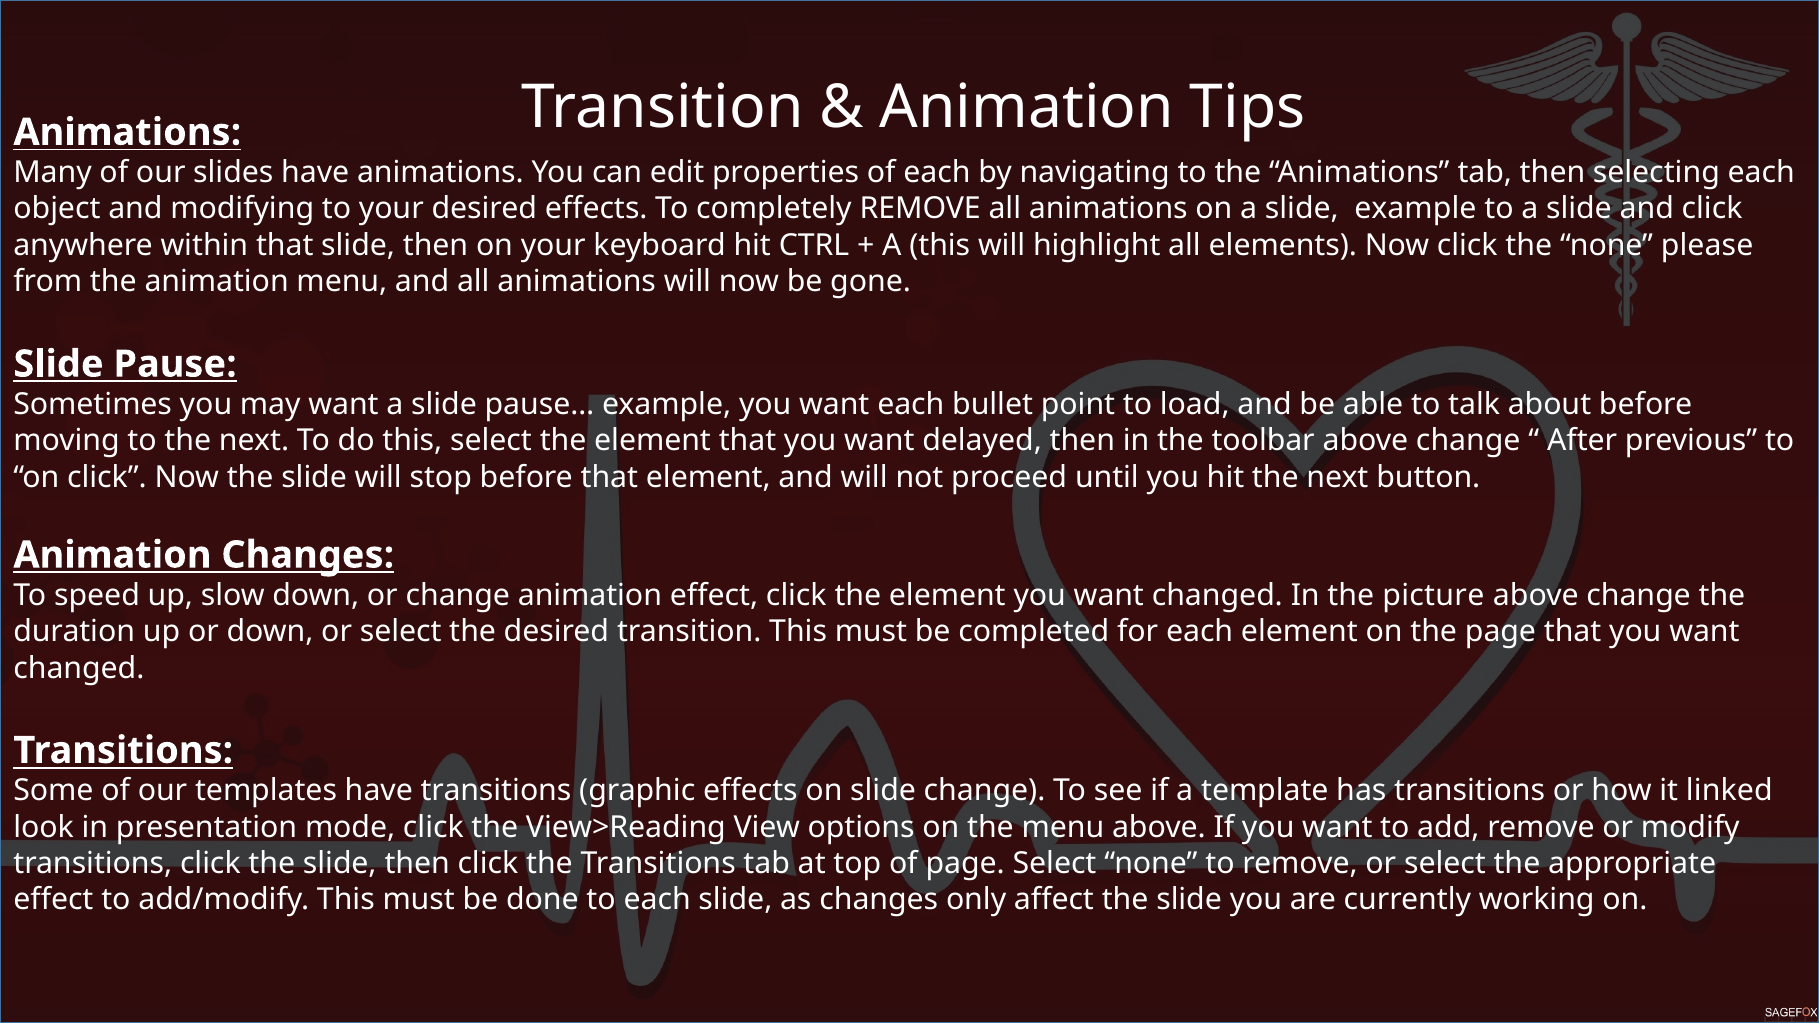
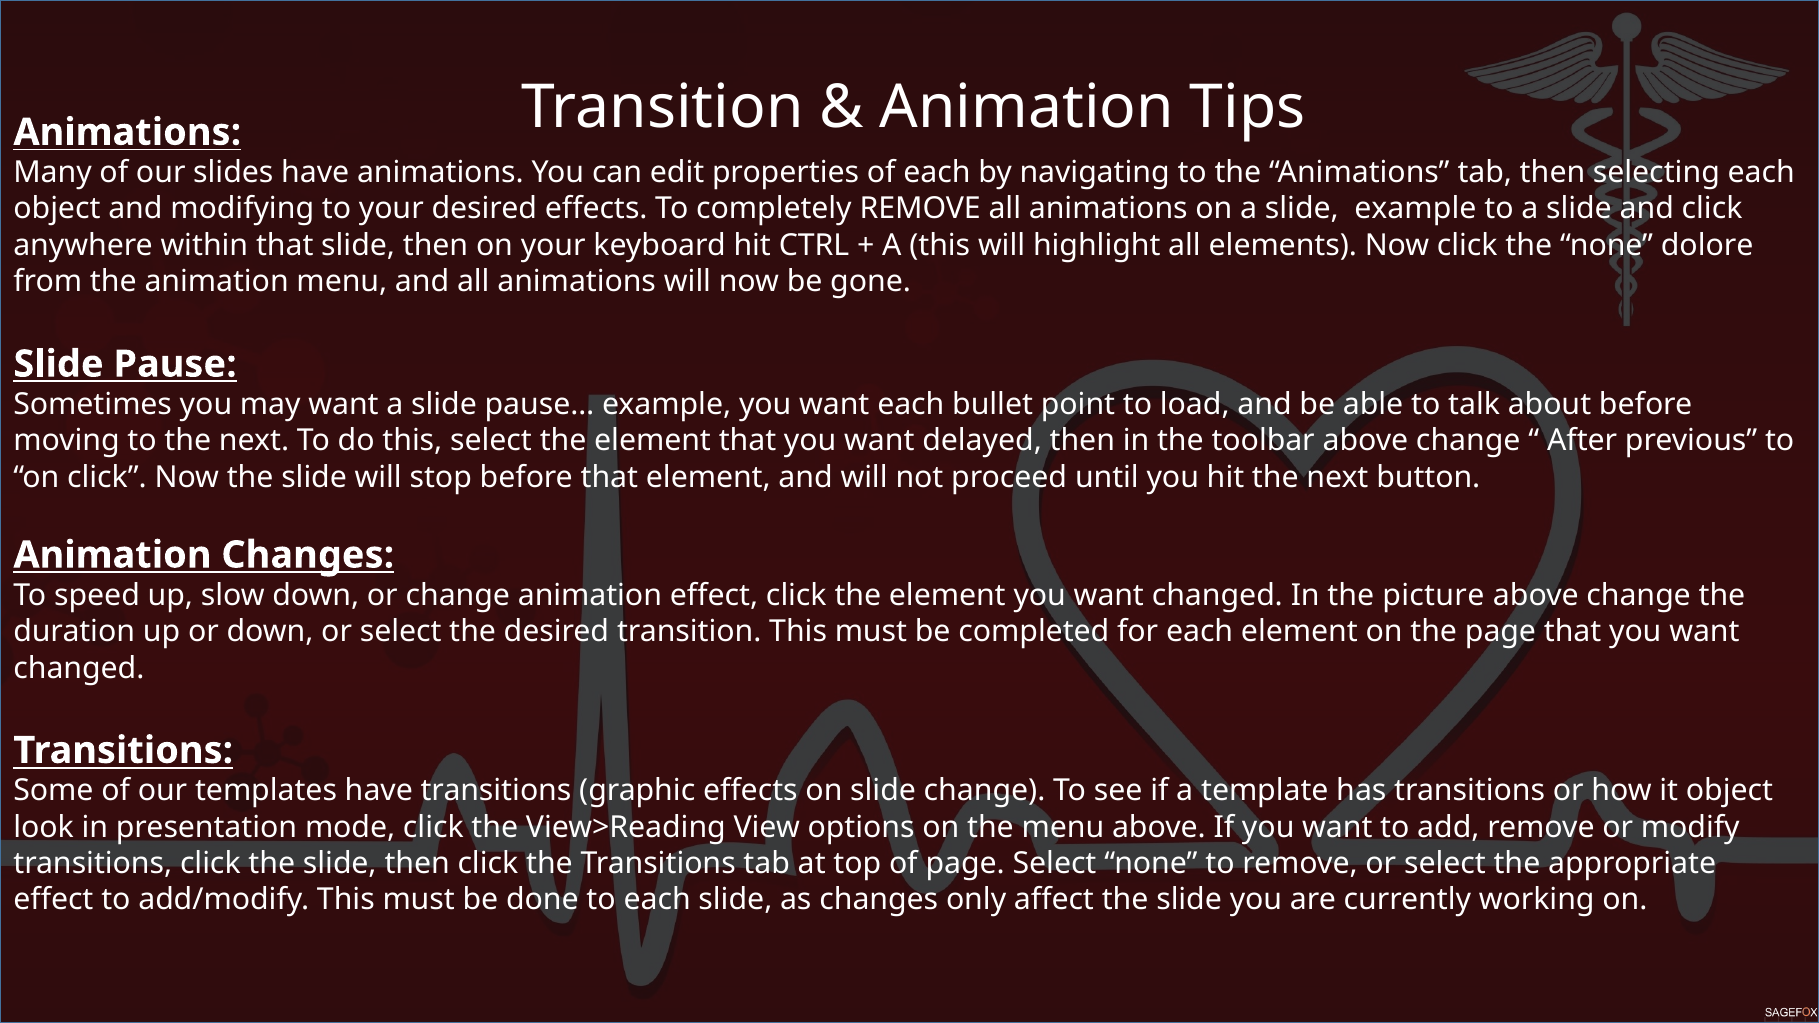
please: please -> dolore (1707, 245)
it linked: linked -> object (1729, 791)
